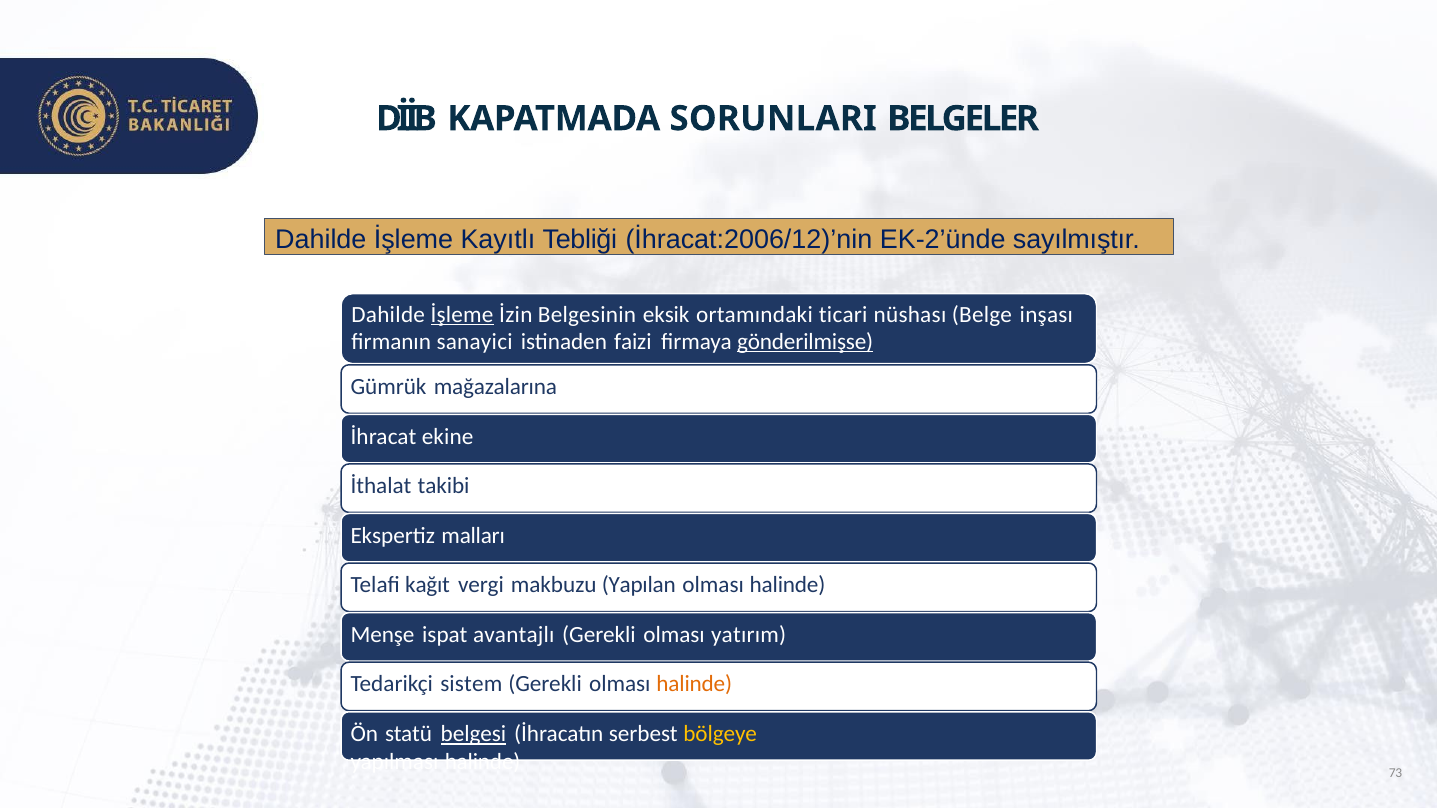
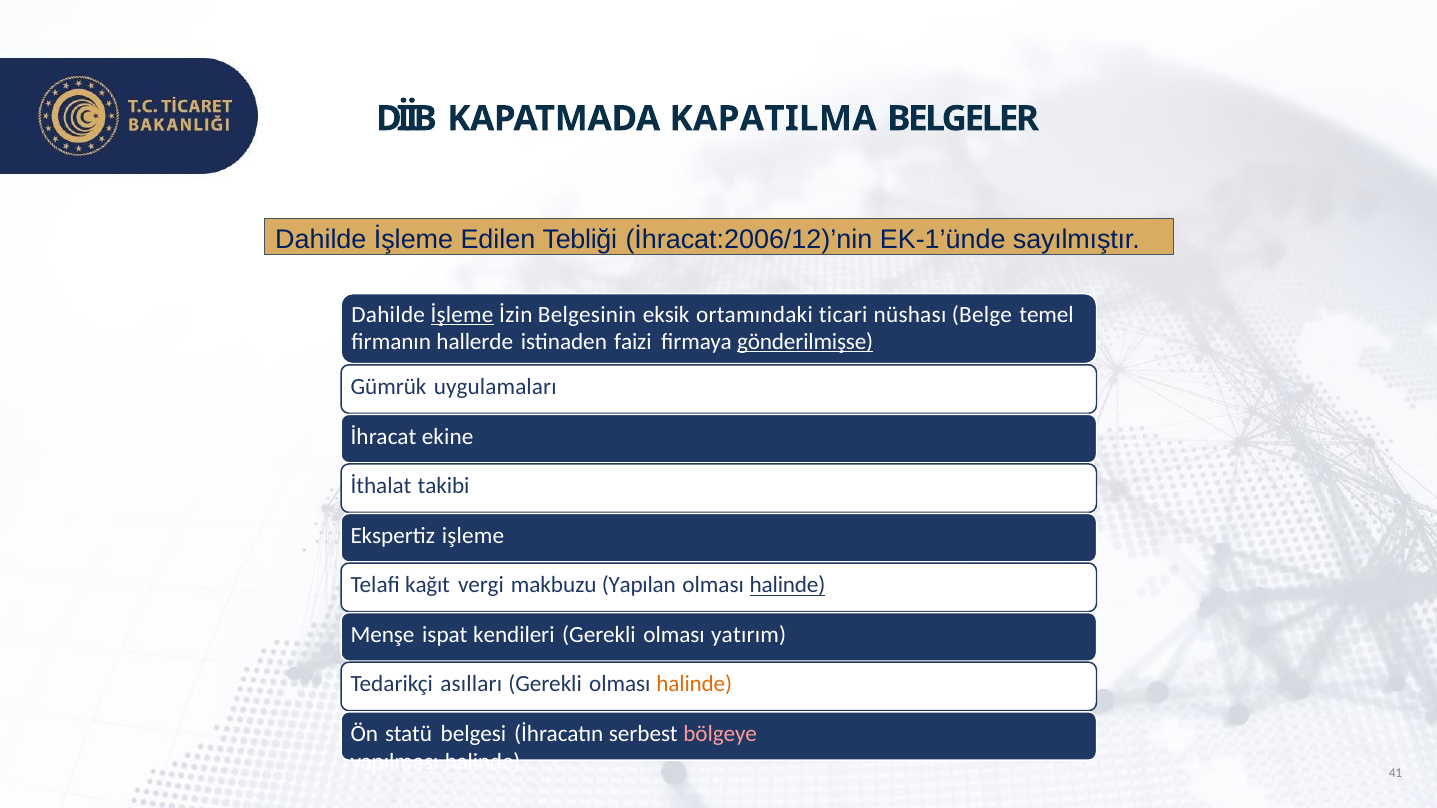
SORUNLARI: SORUNLARI -> KAPATILMA (773, 119)
Kayıtlı: Kayıtlı -> Edilen (498, 240)
EK-2’ünde: EK-2’ünde -> EK-1’ünde (943, 240)
inşası: inşası -> temel (1047, 315)
sanayici: sanayici -> hallerde (475, 342)
mağazalarına: mağazalarına -> uygulamaları (495, 387)
malları: malları -> işleme (473, 536)
halinde underline: none -> present (787, 586)
avantajlı: avantajlı -> kendileri (514, 635)
sistem: sistem -> asılları (471, 685)
belgesi underline: present -> none (474, 734)
bölgeye colour: yellow -> pink (720, 734)
73: 73 -> 41 (1396, 773)
